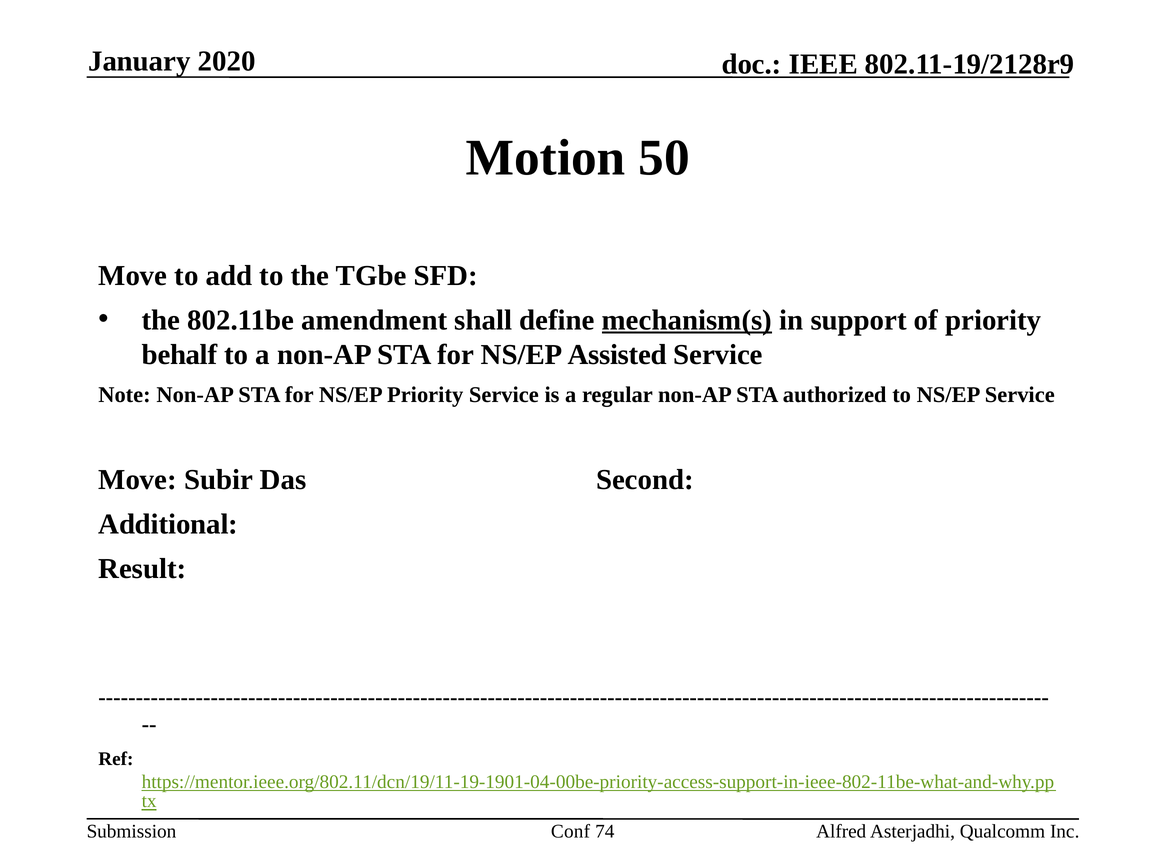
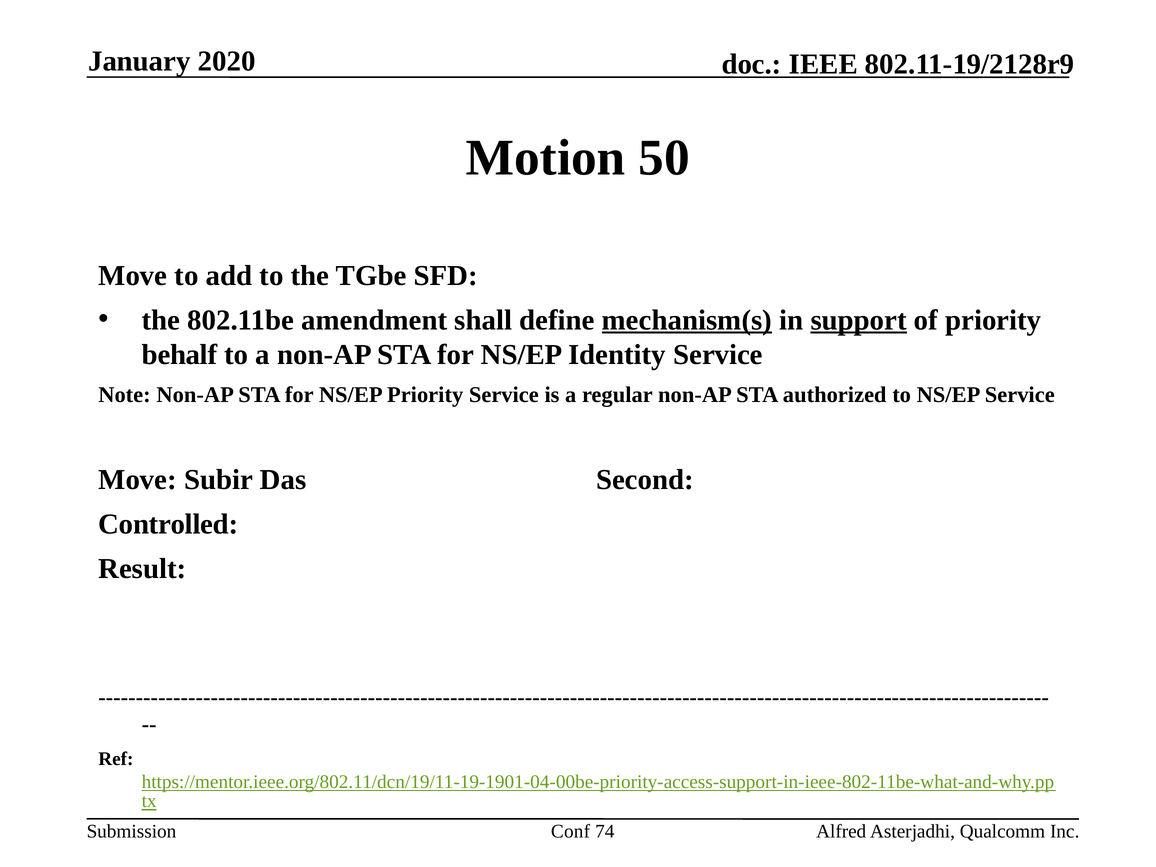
support underline: none -> present (859, 320)
Assisted: Assisted -> Identity (617, 355)
Additional: Additional -> Controlled (168, 524)
